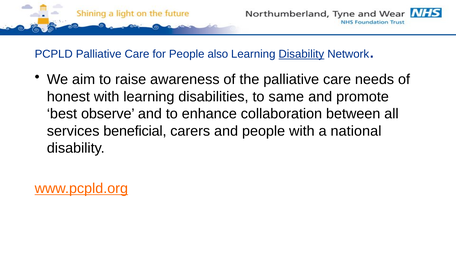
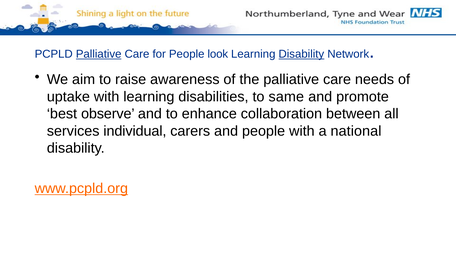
Palliative underline: none -> present (99, 54)
also: also -> look (218, 54)
honest: honest -> uptake (68, 97)
beneficial: beneficial -> individual (135, 131)
